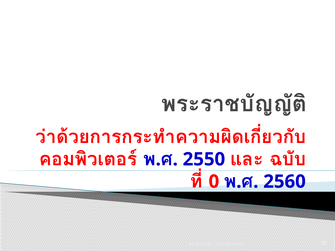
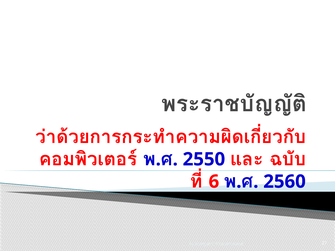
0: 0 -> 6 (214, 182)
